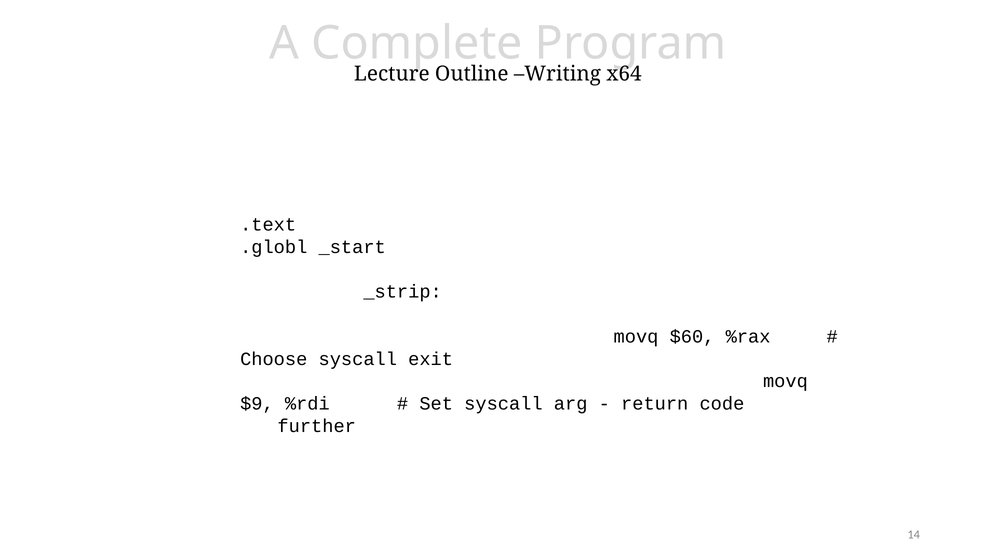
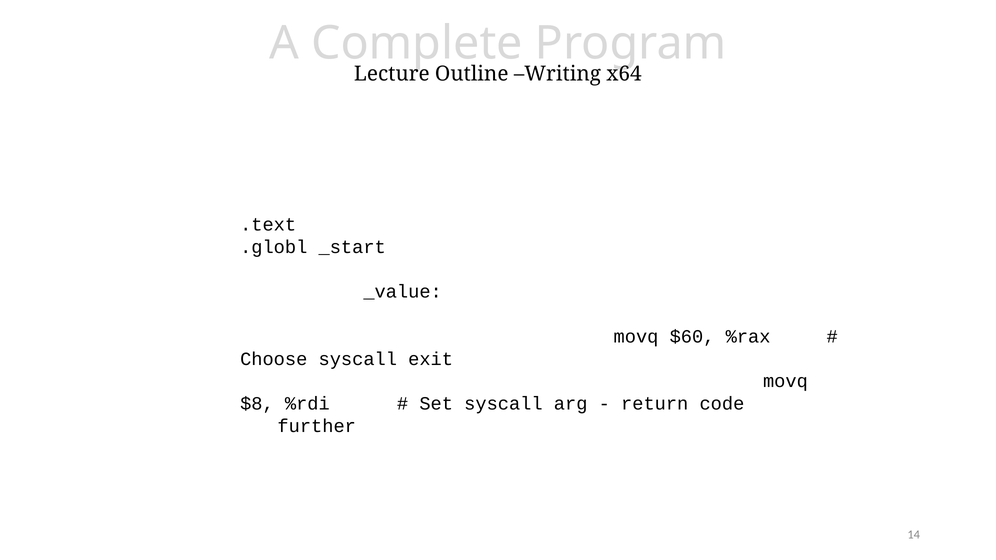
_strip: _strip -> _value (403, 292)
$9: $9 -> $8 (257, 404)
